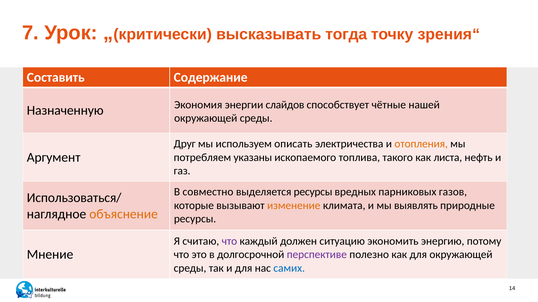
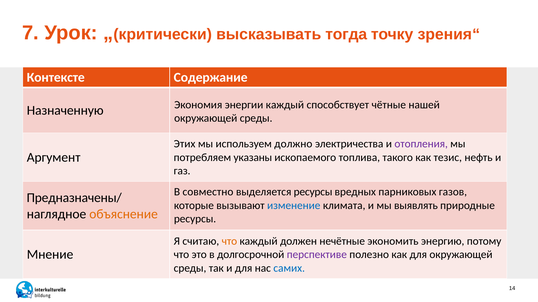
Составить: Составить -> Контексте (56, 77)
энергии слайдов: слайдов -> каждый (285, 105)
Друг: Друг -> Этих (185, 144)
описать: описать -> должно (293, 144)
отопления colour: orange -> purple (421, 144)
листа: листа -> тезис (448, 158)
Использоваться/: Использоваться/ -> Предназначены/ (74, 198)
изменение colour: orange -> blue (294, 206)
что colour: purple -> orange (229, 242)
ситуацию: ситуацию -> нечётные (342, 242)
